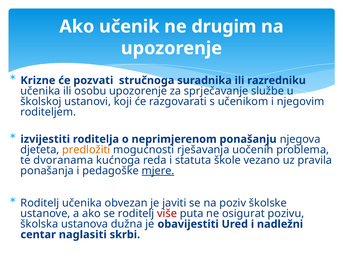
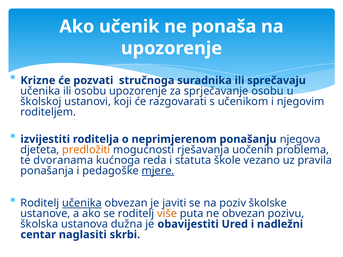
drugim: drugim -> ponaša (224, 27)
razredniku: razredniku -> sprečavaju (277, 81)
sprječavanje službe: službe -> osobu (268, 91)
učenika underline: none -> present (82, 203)
više colour: red -> orange (167, 214)
ne osigurat: osigurat -> obvezan (243, 214)
